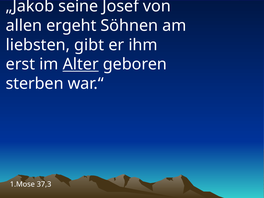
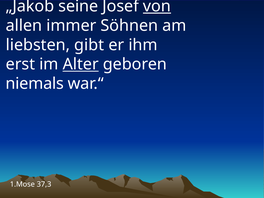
von underline: none -> present (157, 6)
ergeht: ergeht -> immer (71, 26)
sterben: sterben -> niemals (35, 84)
